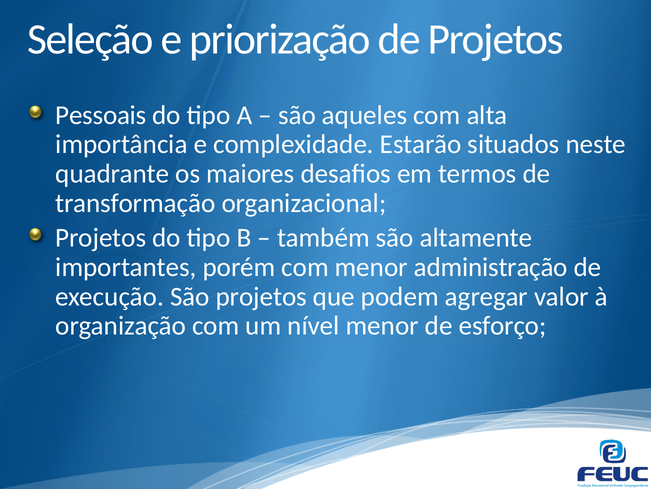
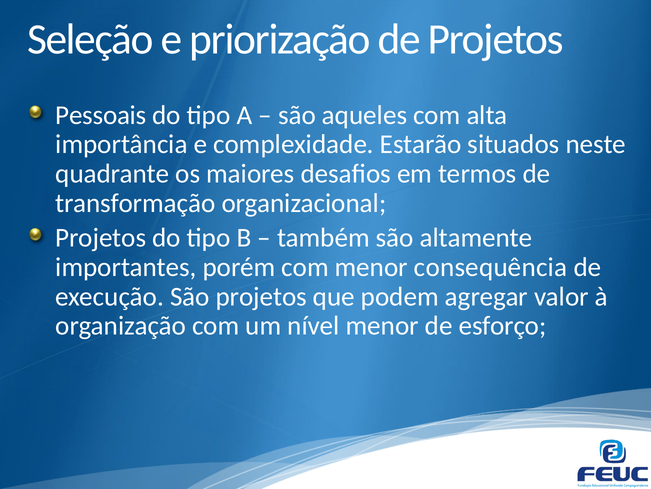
administração: administração -> consequência (491, 267)
